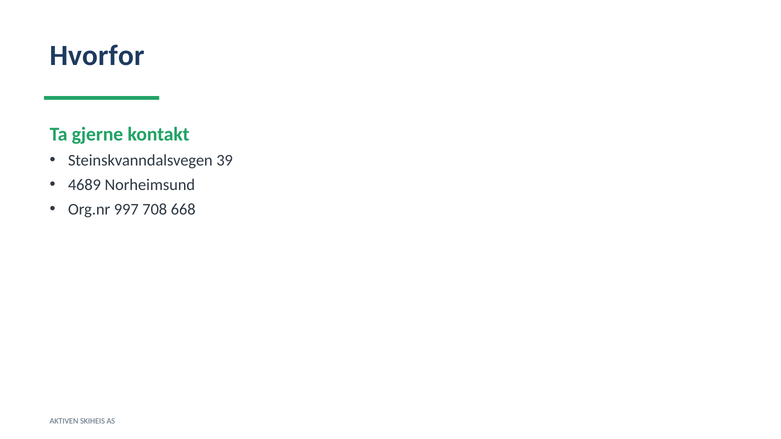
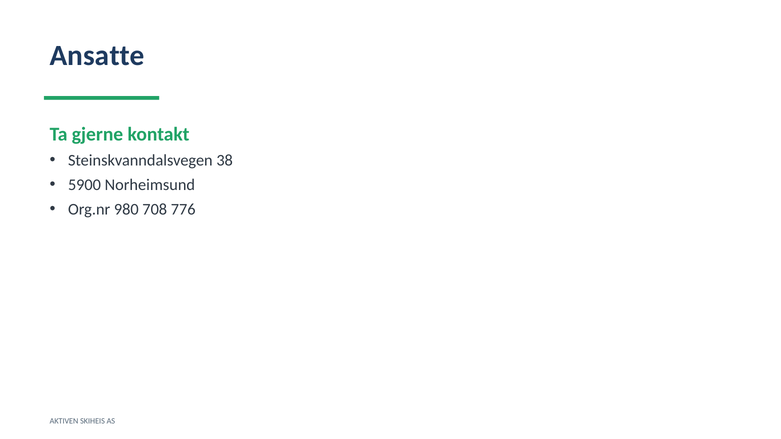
Hvorfor: Hvorfor -> Ansatte (97, 56)
39: 39 -> 38 (225, 161)
4689: 4689 -> 5900 (84, 185)
997: 997 -> 980 (126, 209)
668: 668 -> 776 (183, 209)
